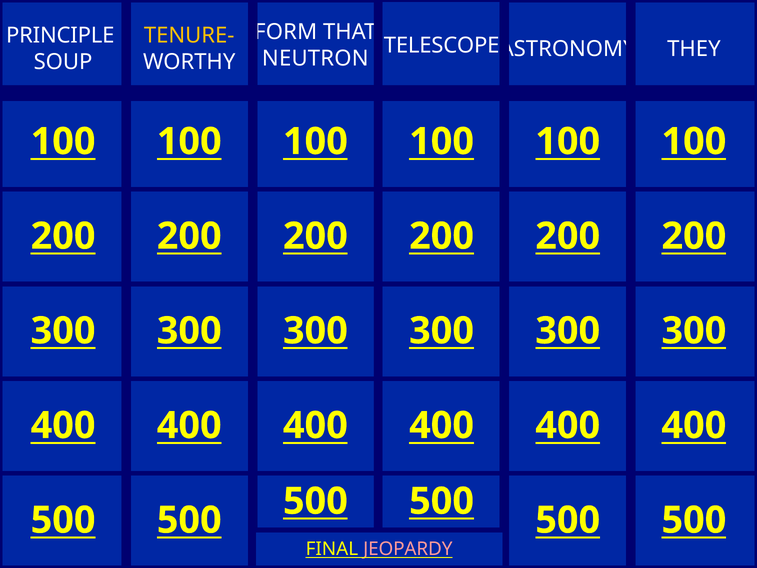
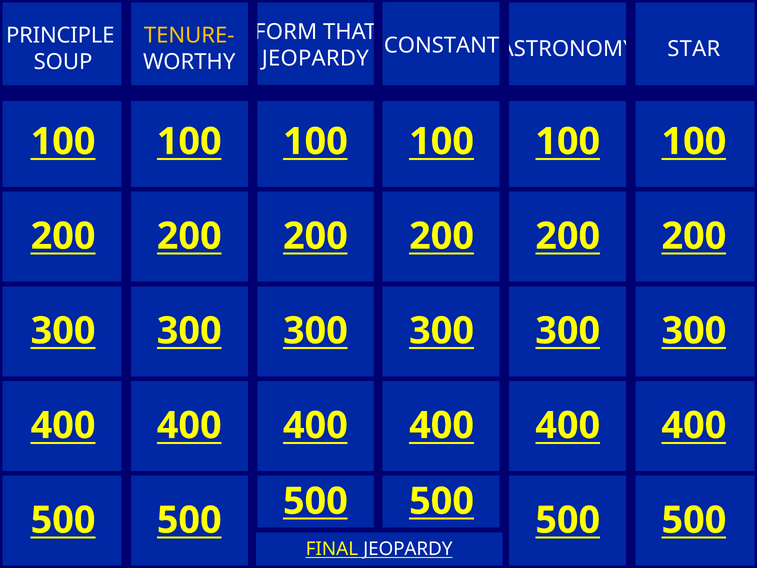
TELESCOPE: TELESCOPE -> CONSTANT (442, 46)
THEY: THEY -> STAR (694, 49)
NEUTRON: NEUTRON -> JEOPARDY (315, 58)
JEOPARDY colour: pink -> white (408, 549)
